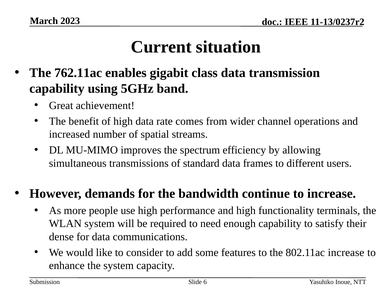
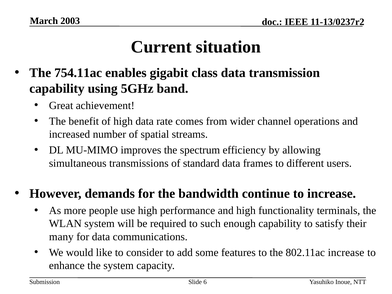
2023: 2023 -> 2003 (70, 21)
762.11ac: 762.11ac -> 754.11ac (78, 73)
need: need -> such (211, 224)
dense: dense -> many (61, 237)
